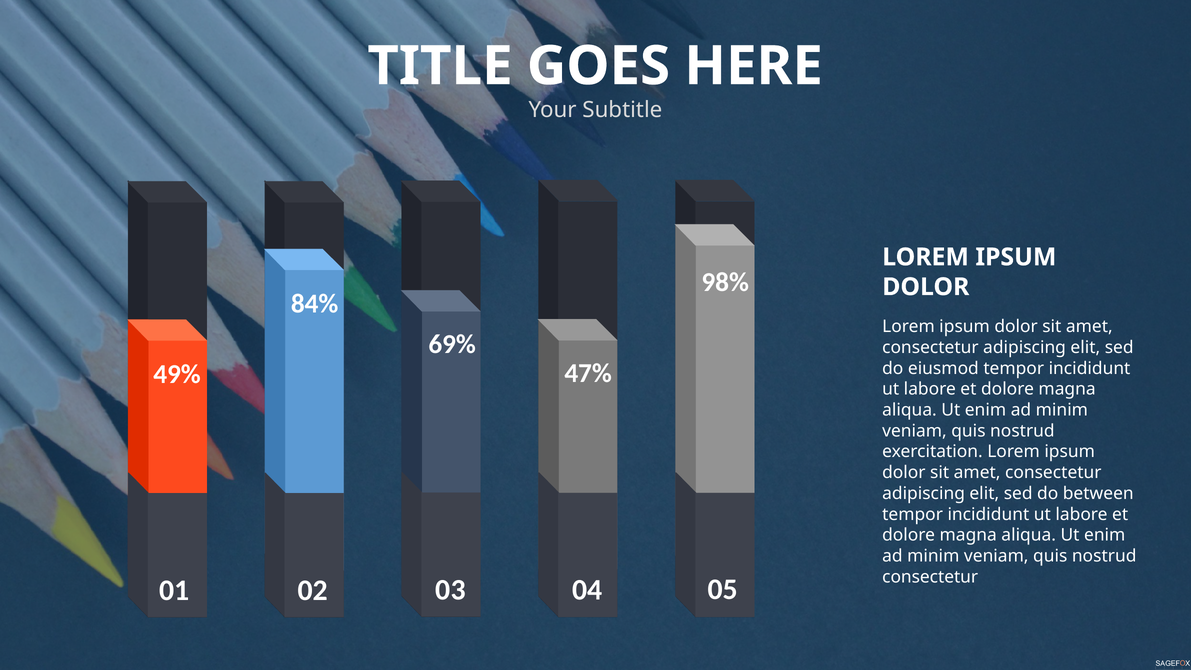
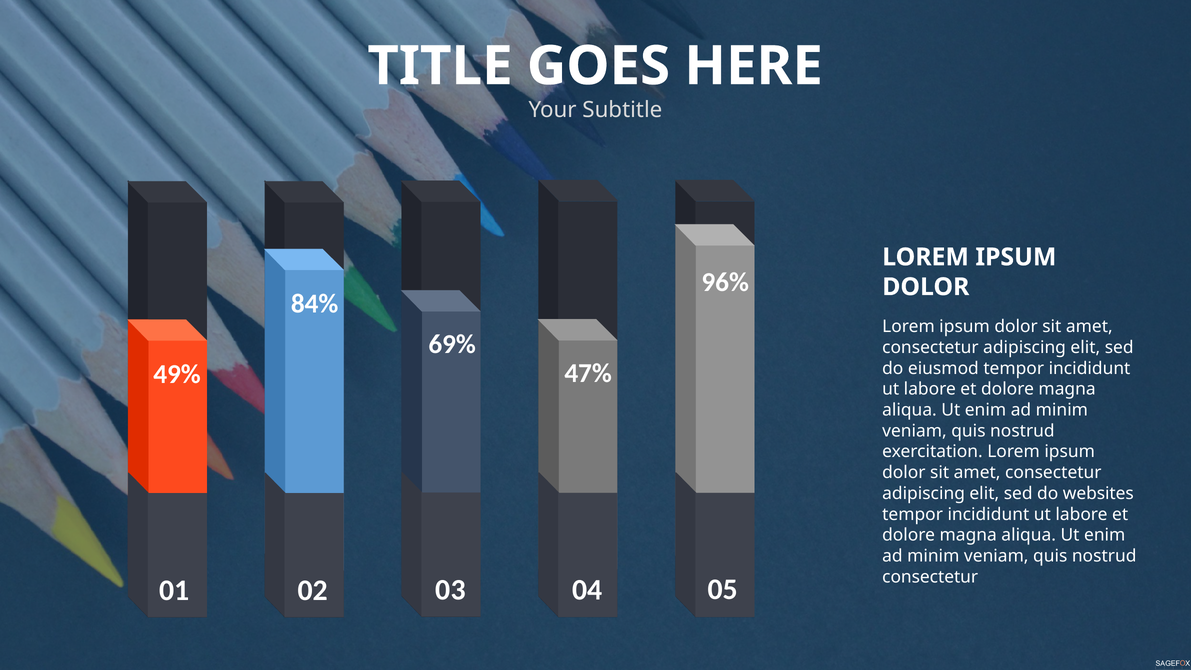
98%: 98% -> 96% (725, 282)
between: between -> websites (1098, 493)
